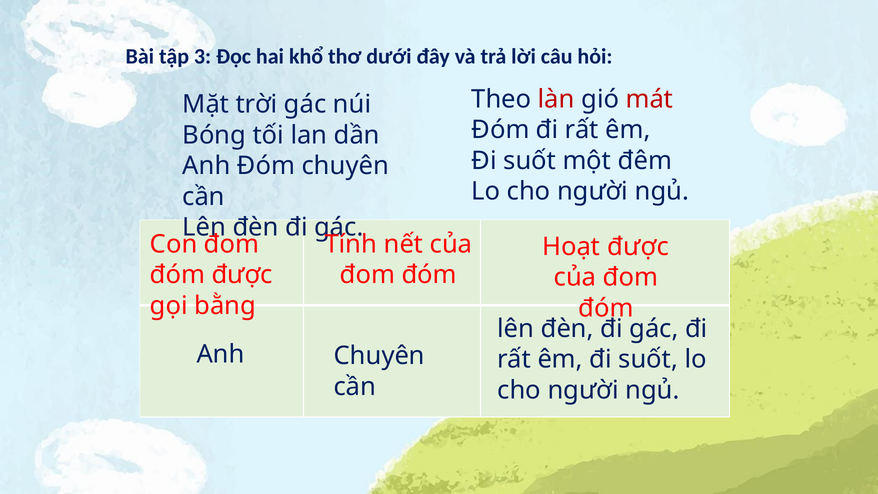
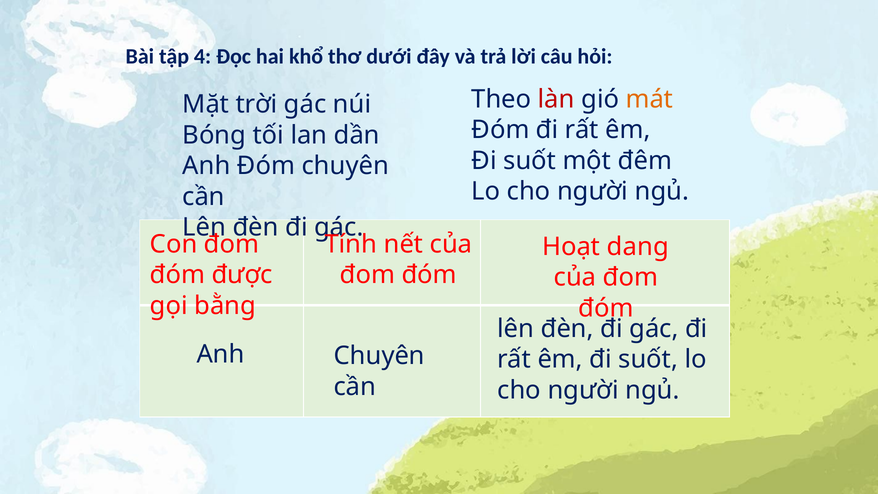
3: 3 -> 4 (203, 56)
mát colour: red -> orange (649, 99)
Hoạt được: được -> dang (638, 247)
